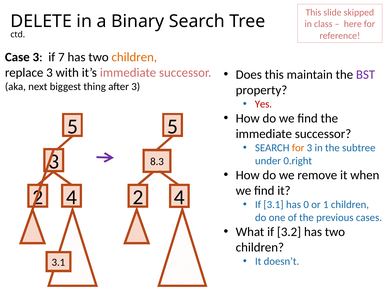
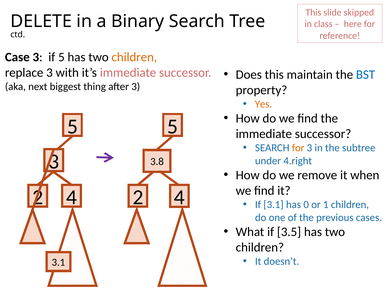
if 7: 7 -> 5 (61, 57)
BST colour: purple -> blue (366, 74)
Yes colour: red -> orange (263, 104)
0.right: 0.right -> 4.right (298, 161)
8.3: 8.3 -> 3.8 (157, 161)
3.2: 3.2 -> 3.5 (289, 231)
